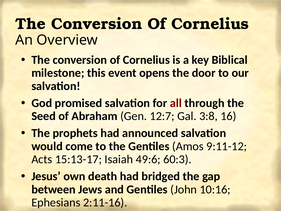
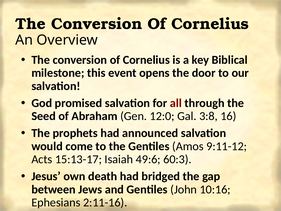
12:7: 12:7 -> 12:0 (162, 116)
